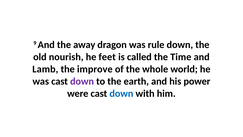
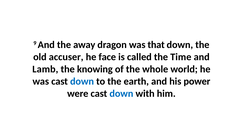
rule: rule -> that (156, 45)
nourish: nourish -> accuser (66, 57)
feet: feet -> face (107, 57)
improve: improve -> knowing (95, 69)
down colour: purple -> blue (82, 81)
